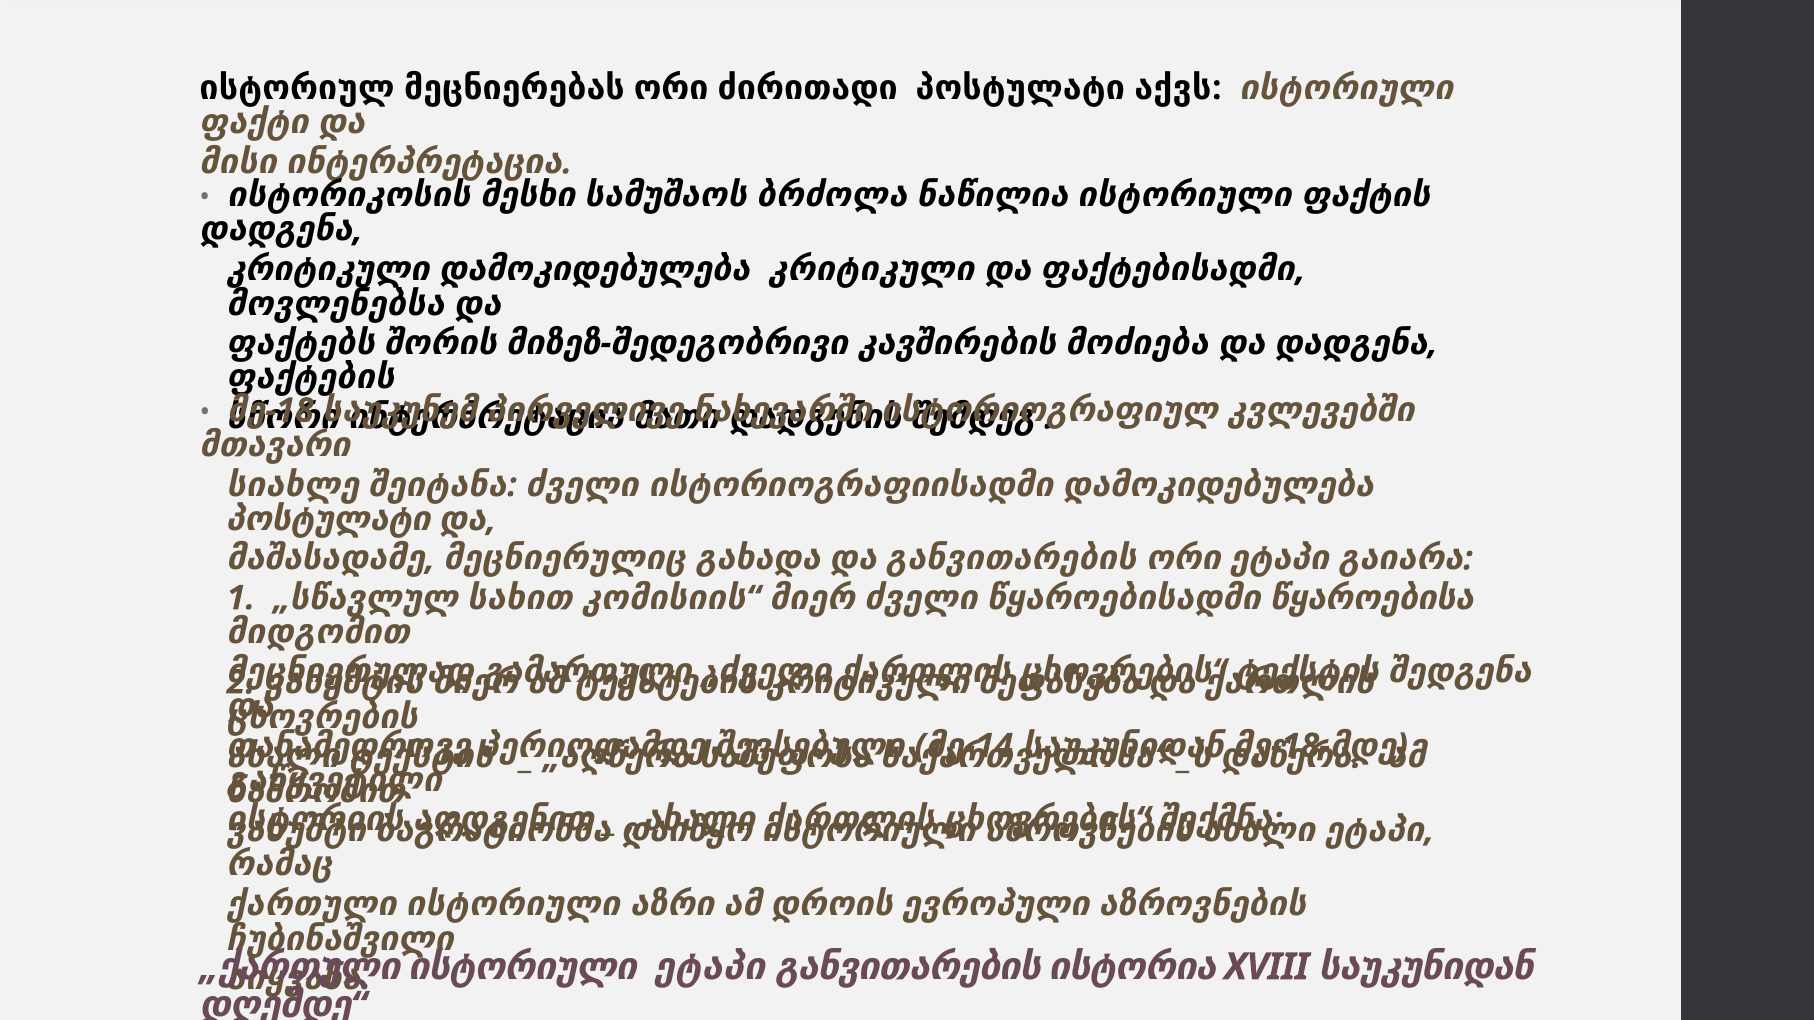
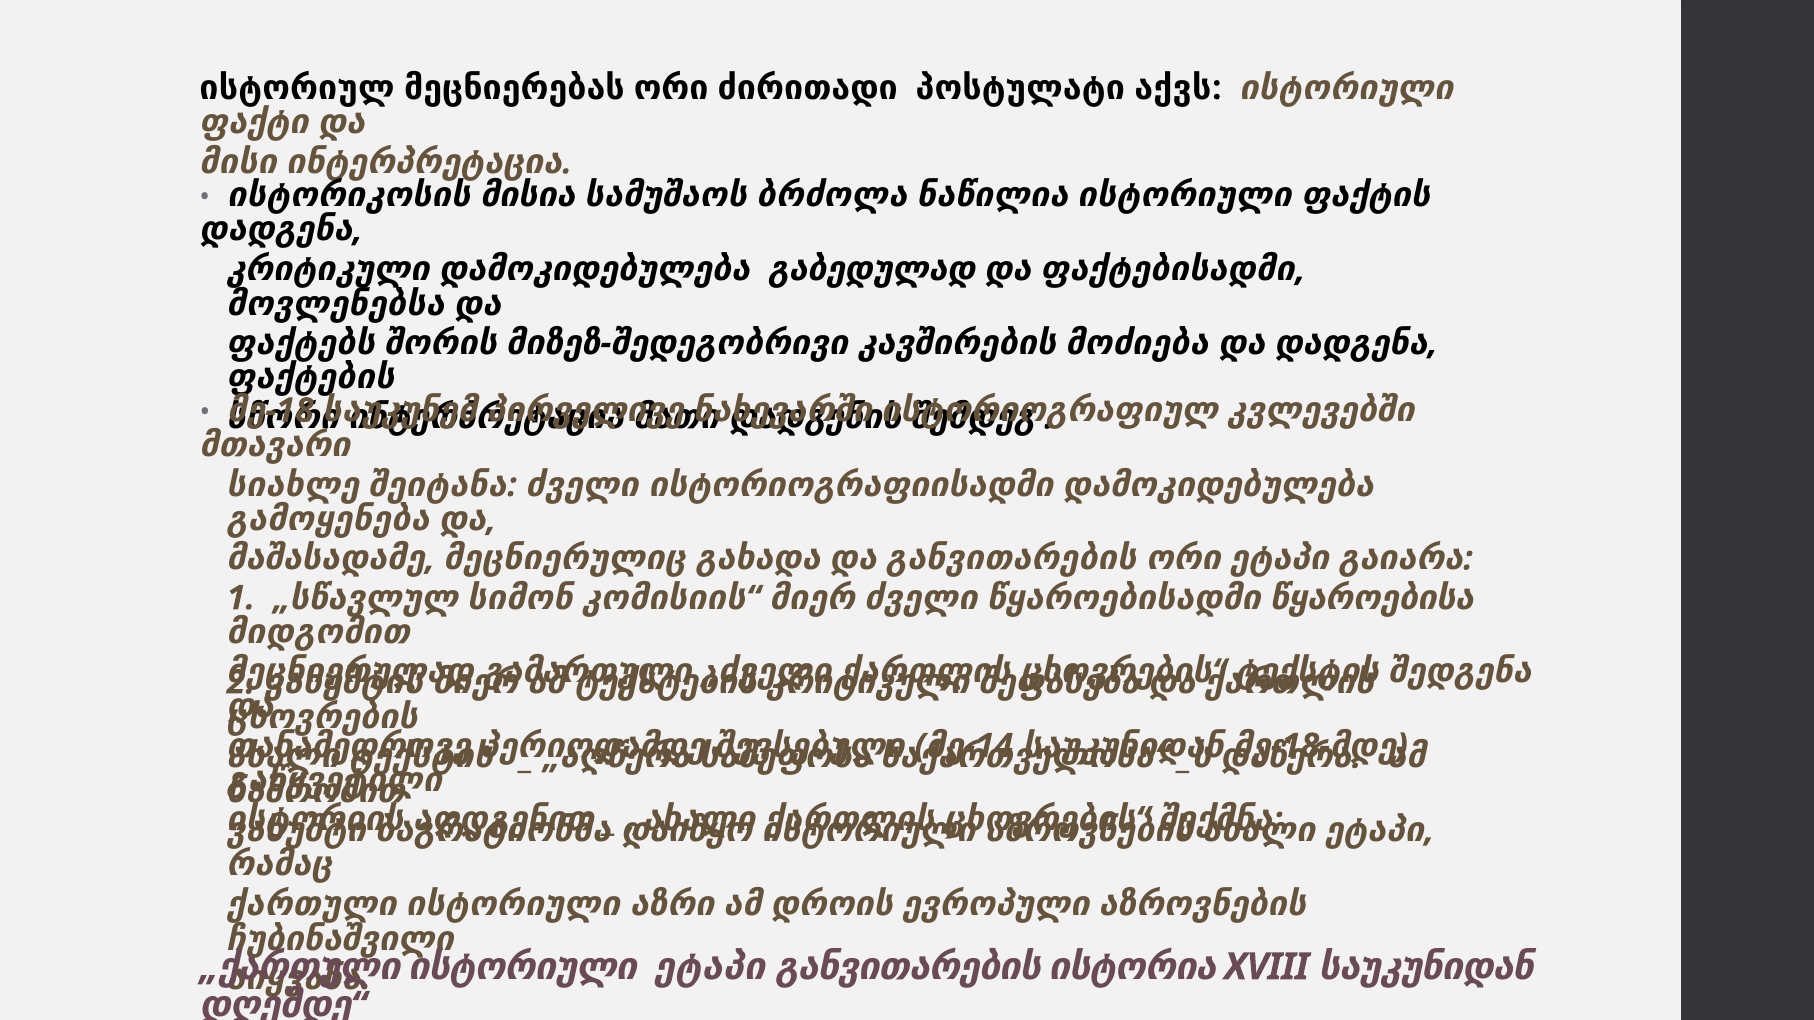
მესხი: მესხი -> მისია (528, 195)
დამოკიდებულება კრიტიკული: კრიტიკული -> გაბედულად (872, 270)
პოსტულატი: პოსტულატი -> გამოყენება (328, 520)
სახით: სახით -> სიმონ (520, 598)
